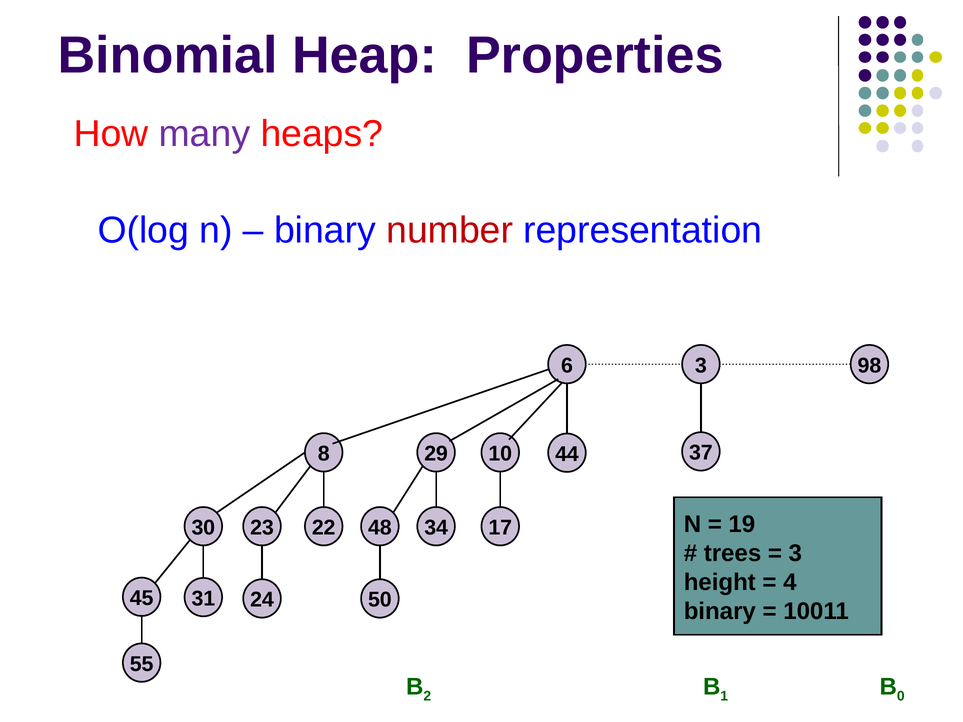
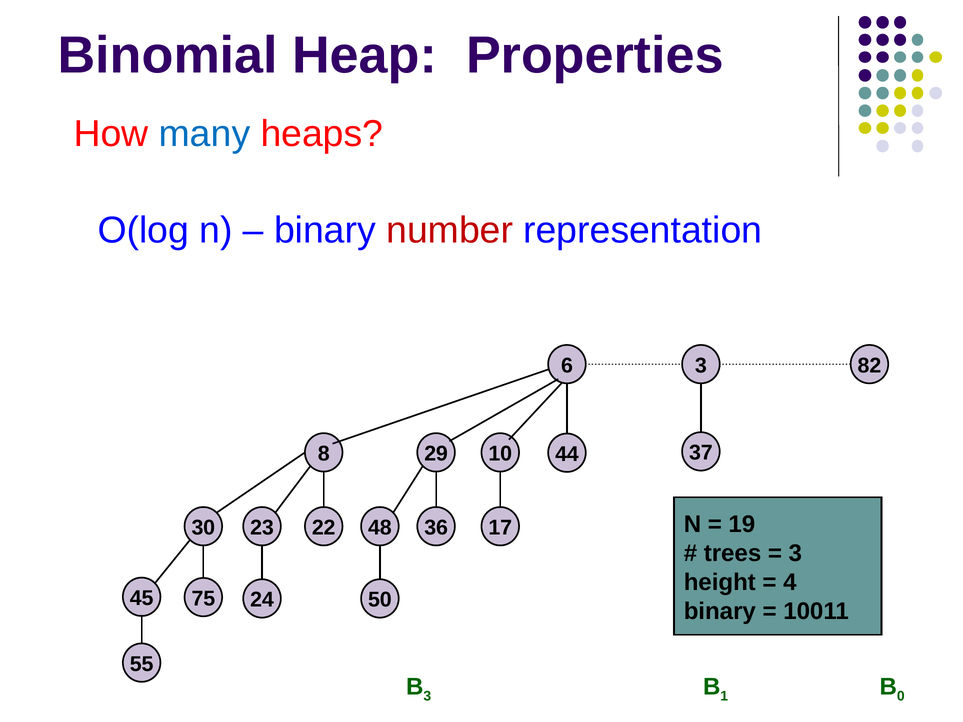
many colour: purple -> blue (205, 134)
98: 98 -> 82 (869, 366)
34: 34 -> 36 (436, 528)
31: 31 -> 75 (203, 599)
2: 2 -> 3 (427, 696)
